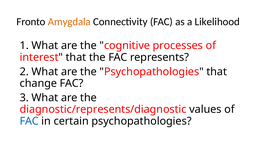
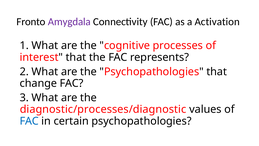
Amygdala colour: orange -> purple (69, 22)
Likelihood: Likelihood -> Activation (217, 22)
diagnostic/represents/diagnostic: diagnostic/represents/diagnostic -> diagnostic/processes/diagnostic (103, 109)
